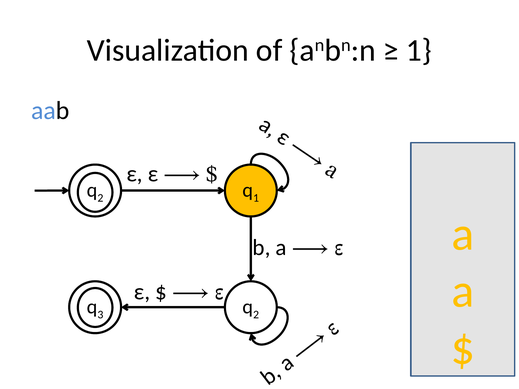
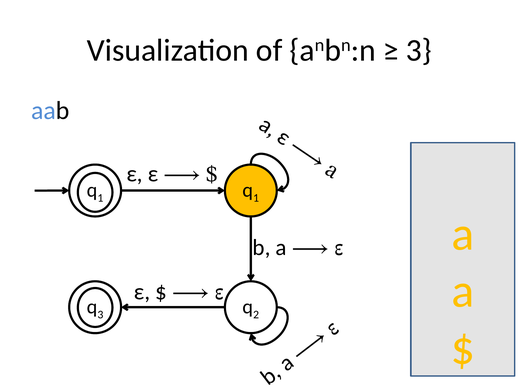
1: 1 -> 3 (419, 50)
2: 2 -> 1 (100, 198)
